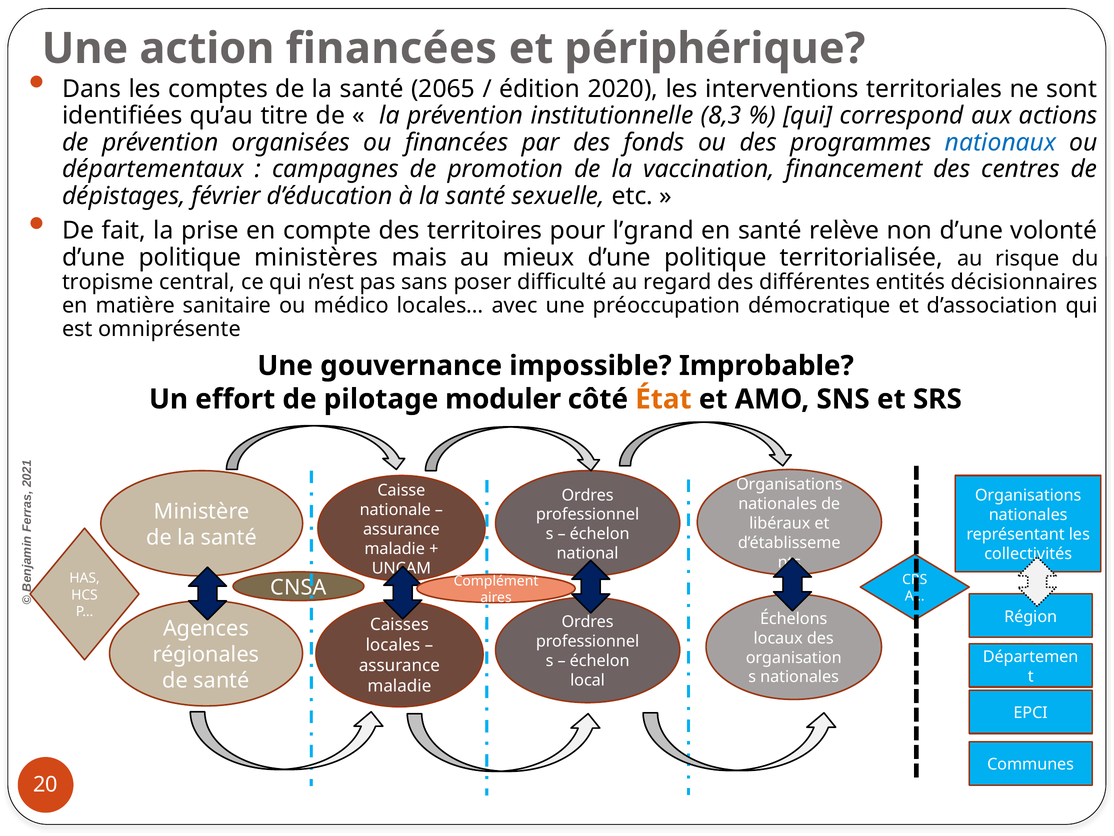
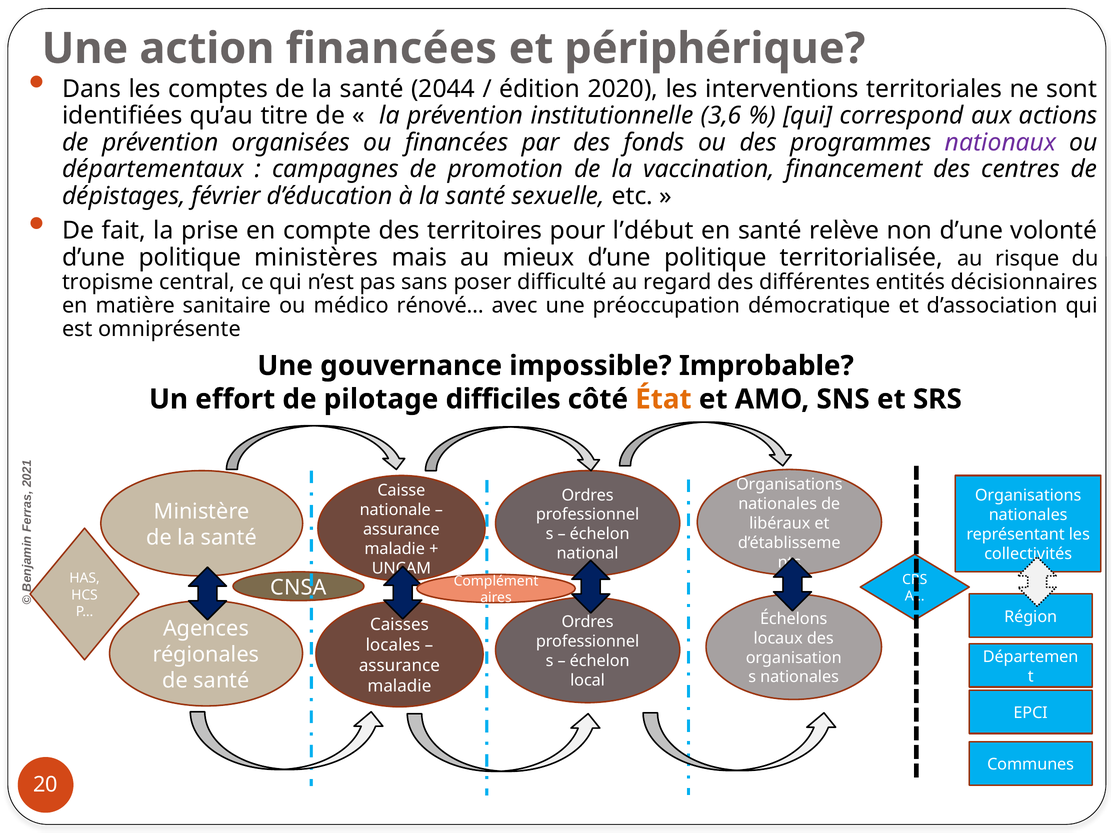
2065: 2065 -> 2044 (443, 89)
8,3: 8,3 -> 3,6 (721, 116)
nationaux colour: blue -> purple (1001, 142)
l’grand: l’grand -> l’début (653, 231)
locales…: locales… -> rénové… (440, 305)
moduler: moduler -> difficiles (503, 399)
